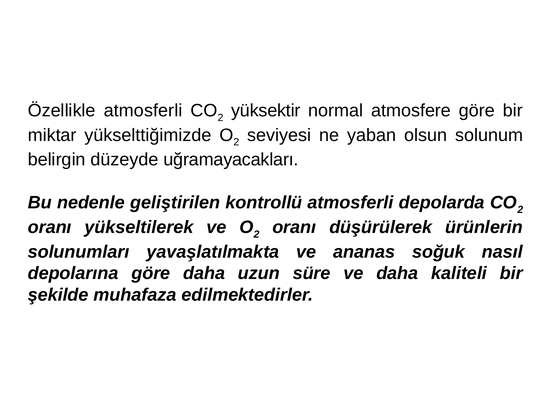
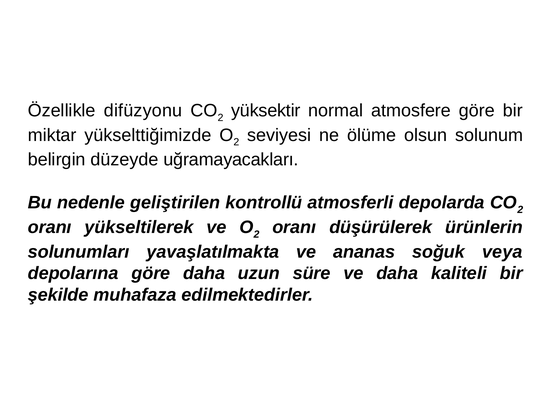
Özellikle atmosferli: atmosferli -> difüzyonu (143, 111)
yaban: yaban -> ölüme (372, 135)
nasıl: nasıl -> veya (502, 252)
